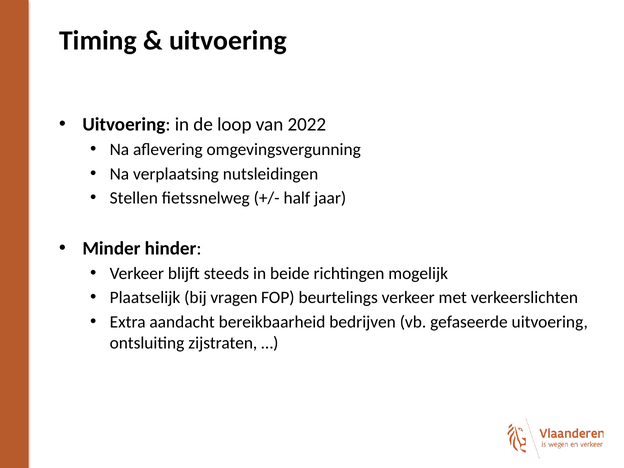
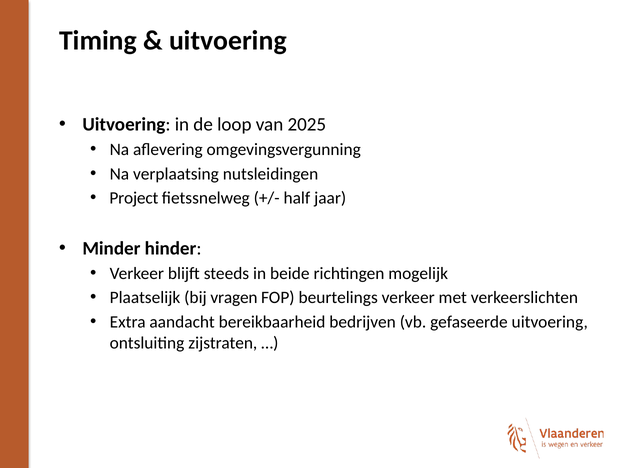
2022: 2022 -> 2025 (307, 125)
Stellen: Stellen -> Project (134, 198)
